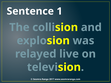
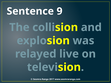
1: 1 -> 9 (60, 11)
